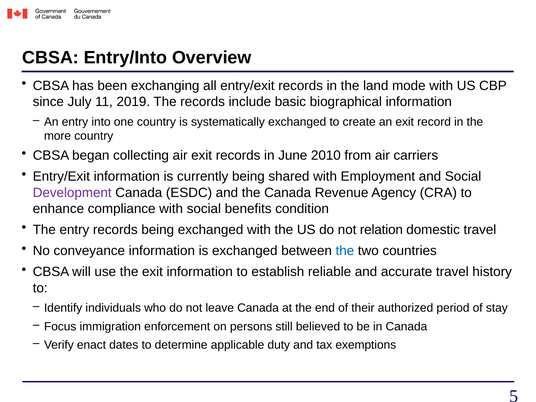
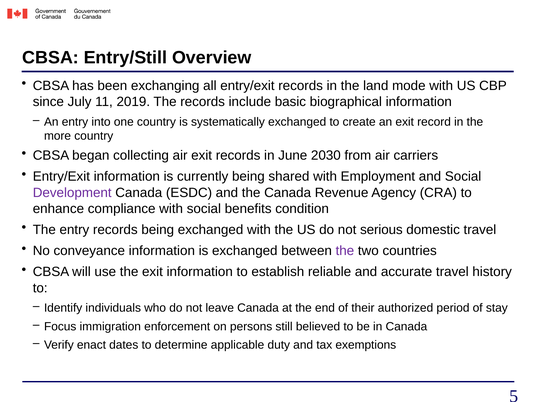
Entry/Into: Entry/Into -> Entry/Still (125, 58)
2010: 2010 -> 2030 (326, 156)
relation: relation -> serious (381, 230)
the colour: blue -> purple (345, 251)
